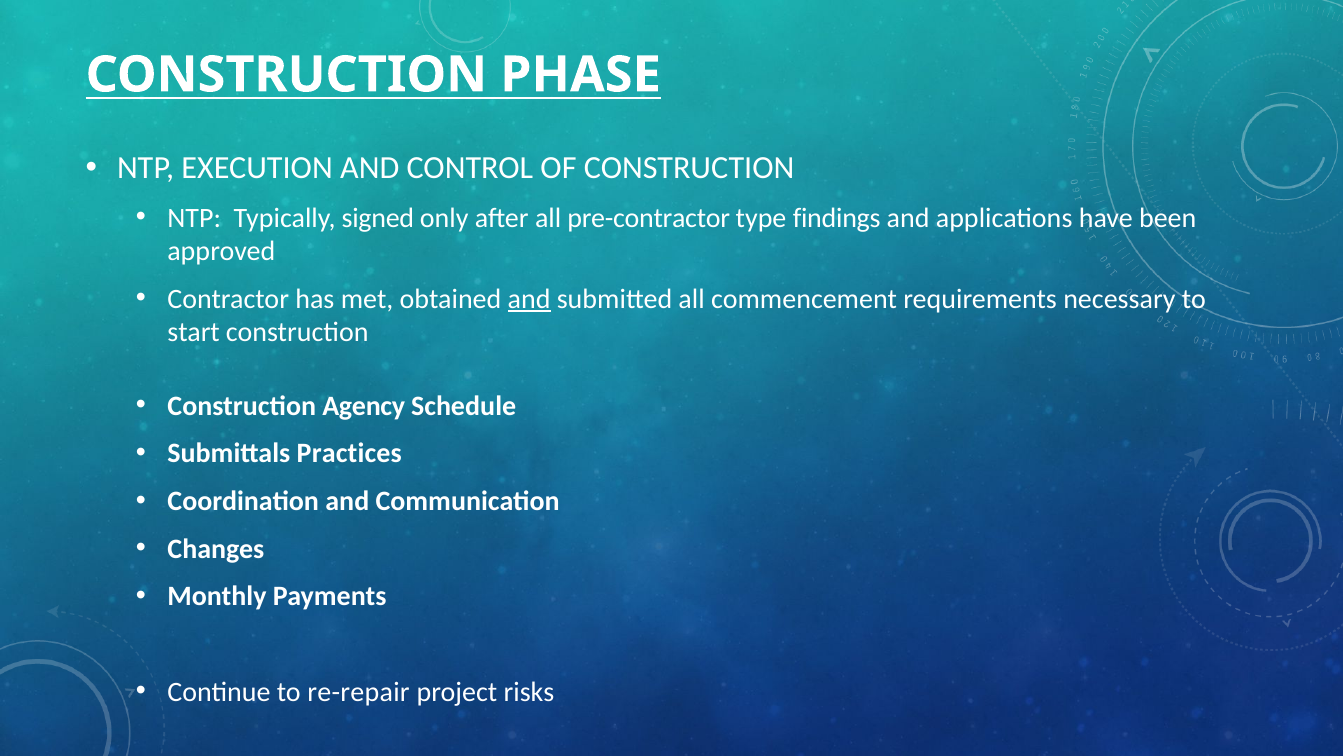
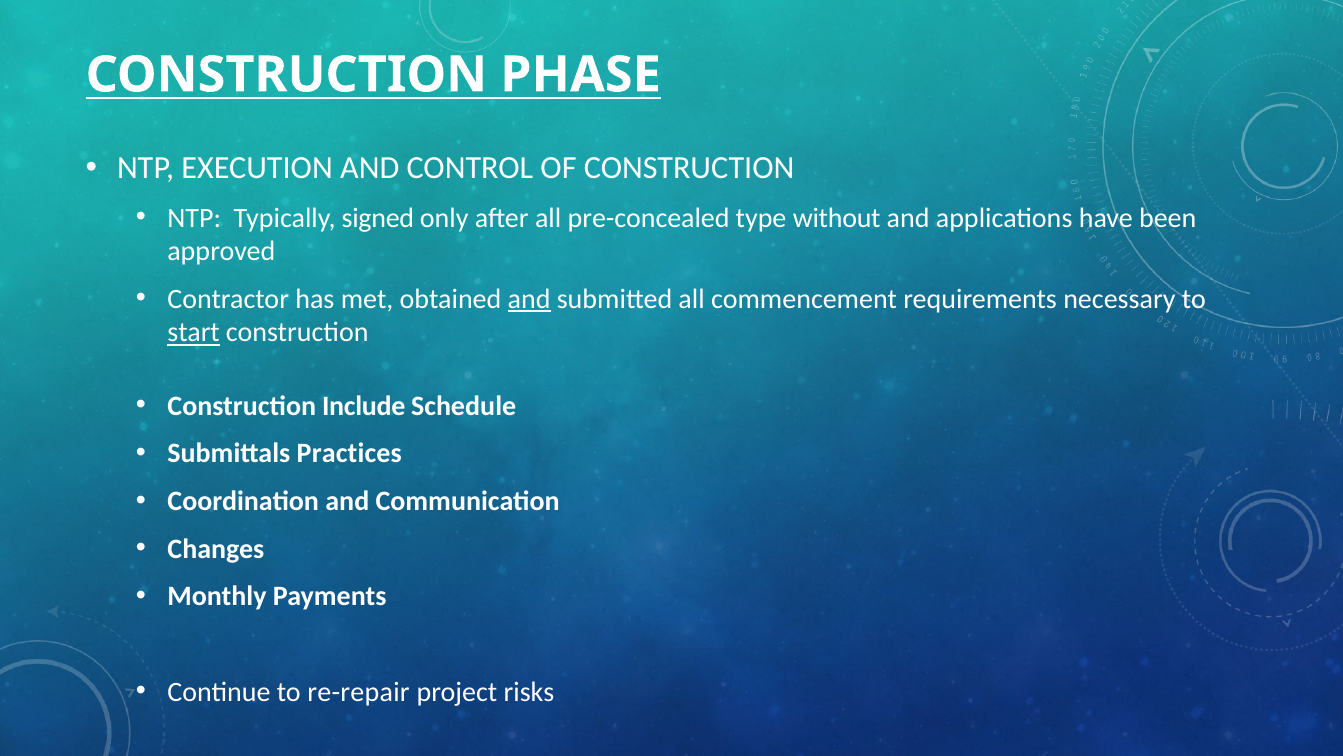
pre-contractor: pre-contractor -> pre-concealed (649, 218)
findings: findings -> without (837, 218)
start underline: none -> present (194, 332)
Agency: Agency -> Include (364, 406)
